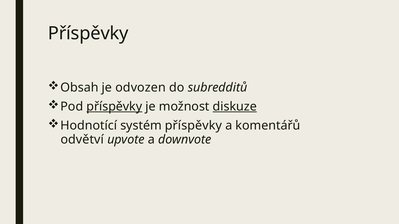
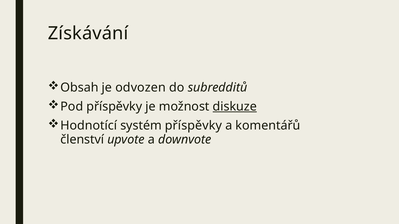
Příspěvky: Příspěvky -> Získávání (88, 34)
příspěvky underline: present -> none (114, 107)
odvětví: odvětví -> členství (82, 140)
